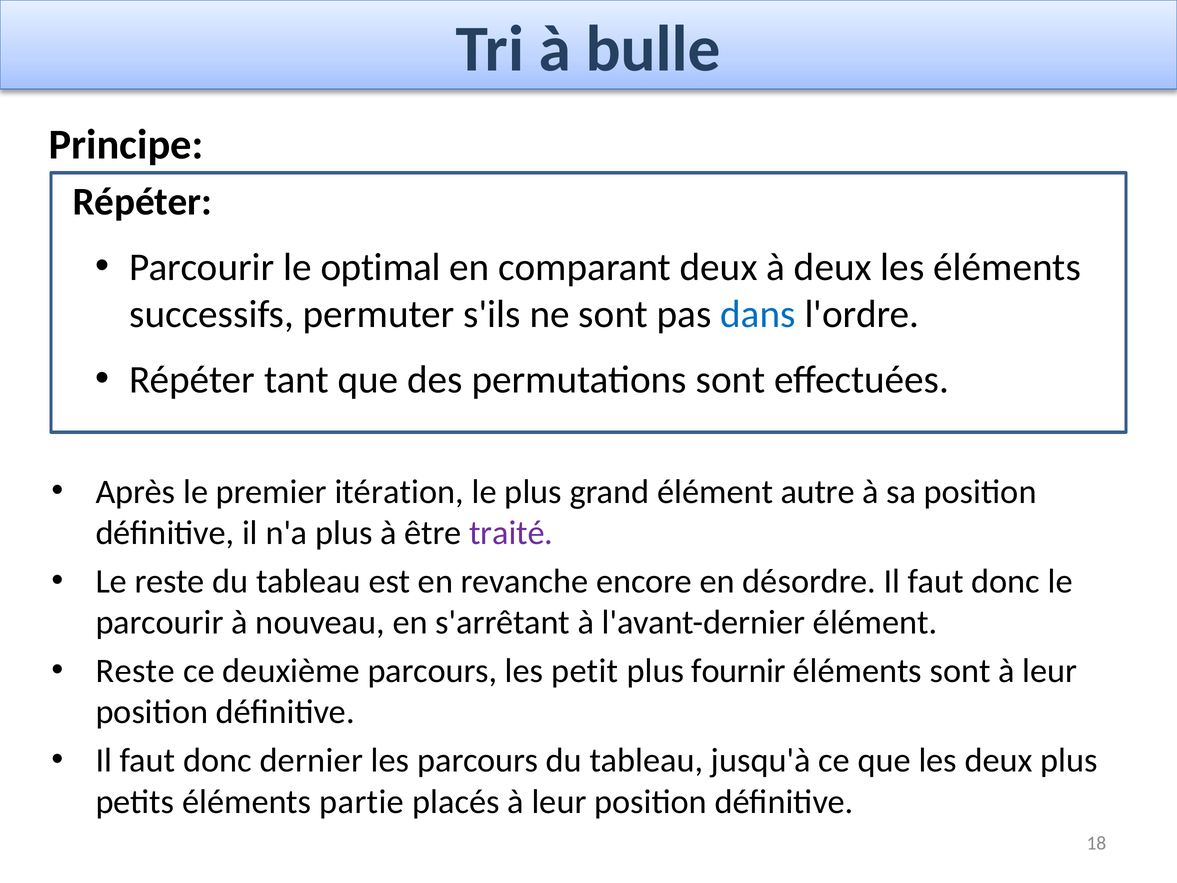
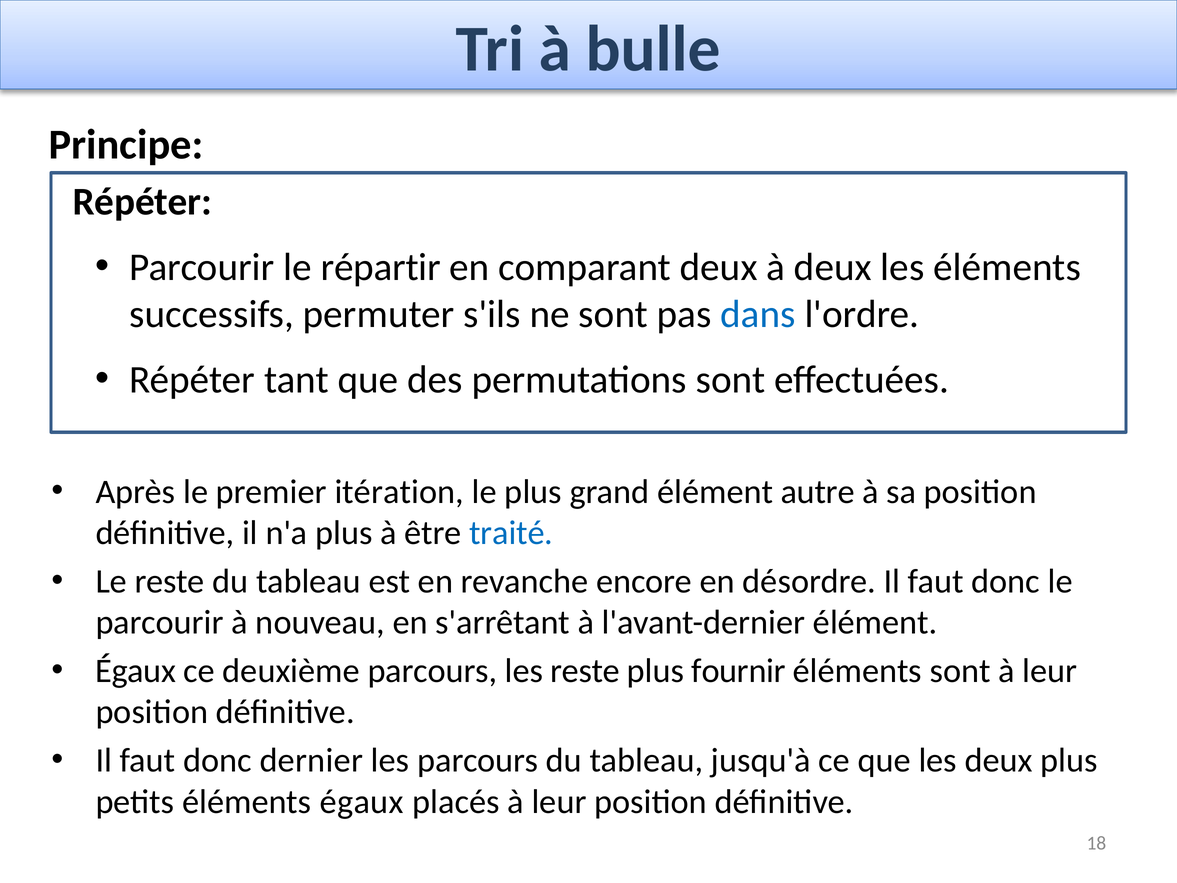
optimal: optimal -> répartir (381, 267)
traité colour: purple -> blue (511, 533)
Reste: Reste -> Égaux (136, 671)
les petit: petit -> reste (585, 671)
éléments partie: partie -> égaux (362, 801)
